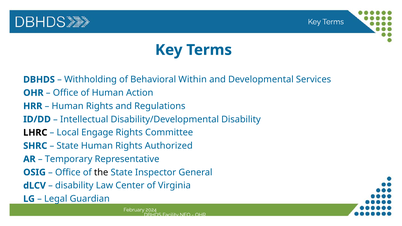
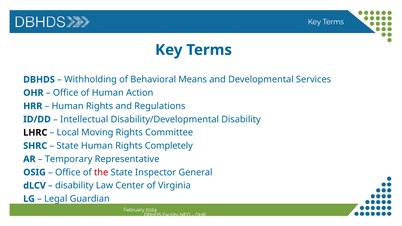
Within: Within -> Means (193, 80)
Engage: Engage -> Moving (97, 133)
Authorized: Authorized -> Completely (169, 146)
the colour: black -> red (101, 172)
